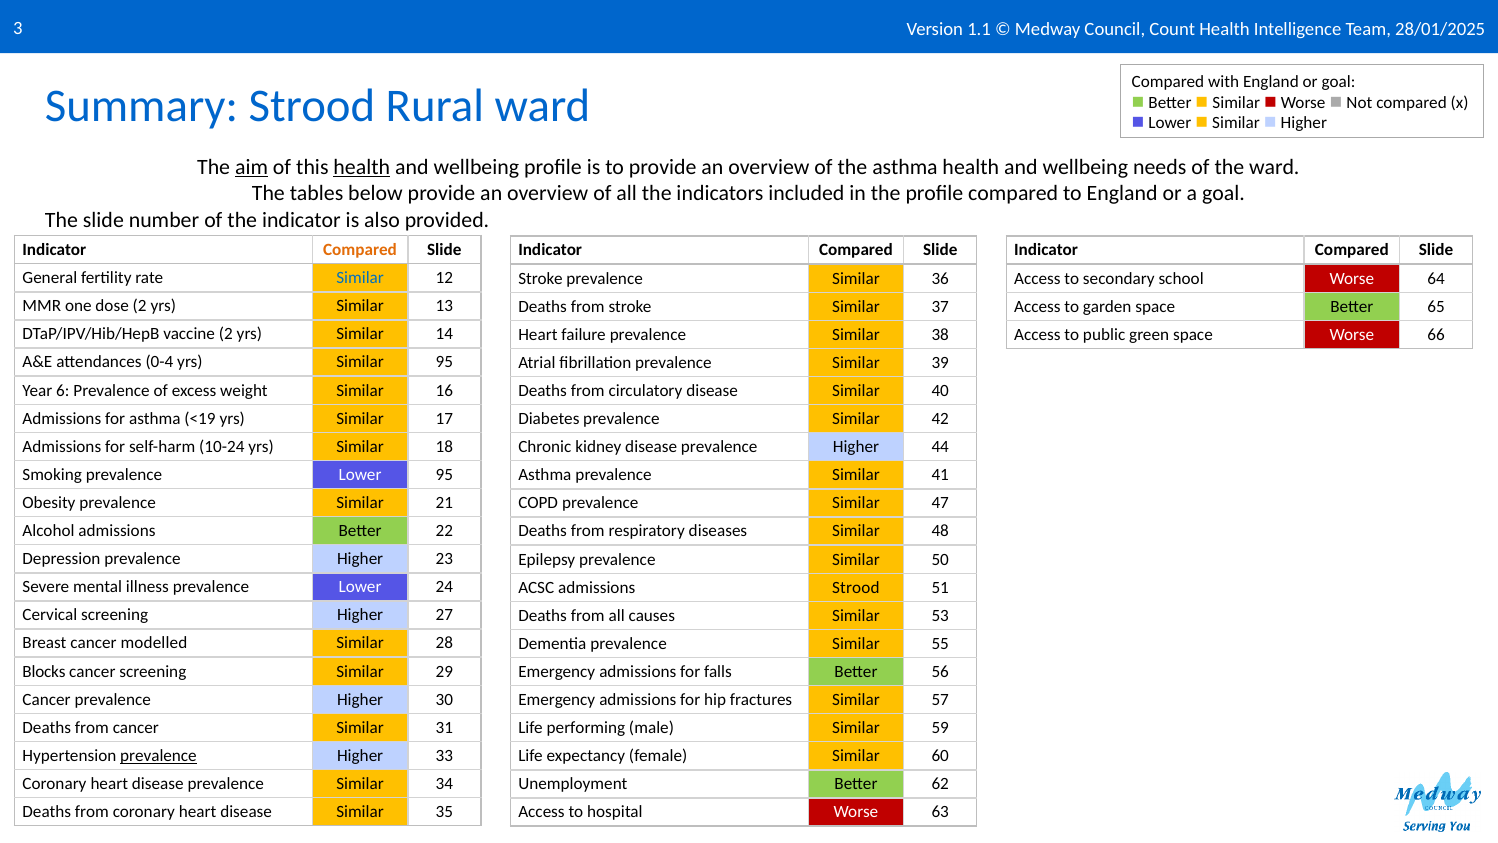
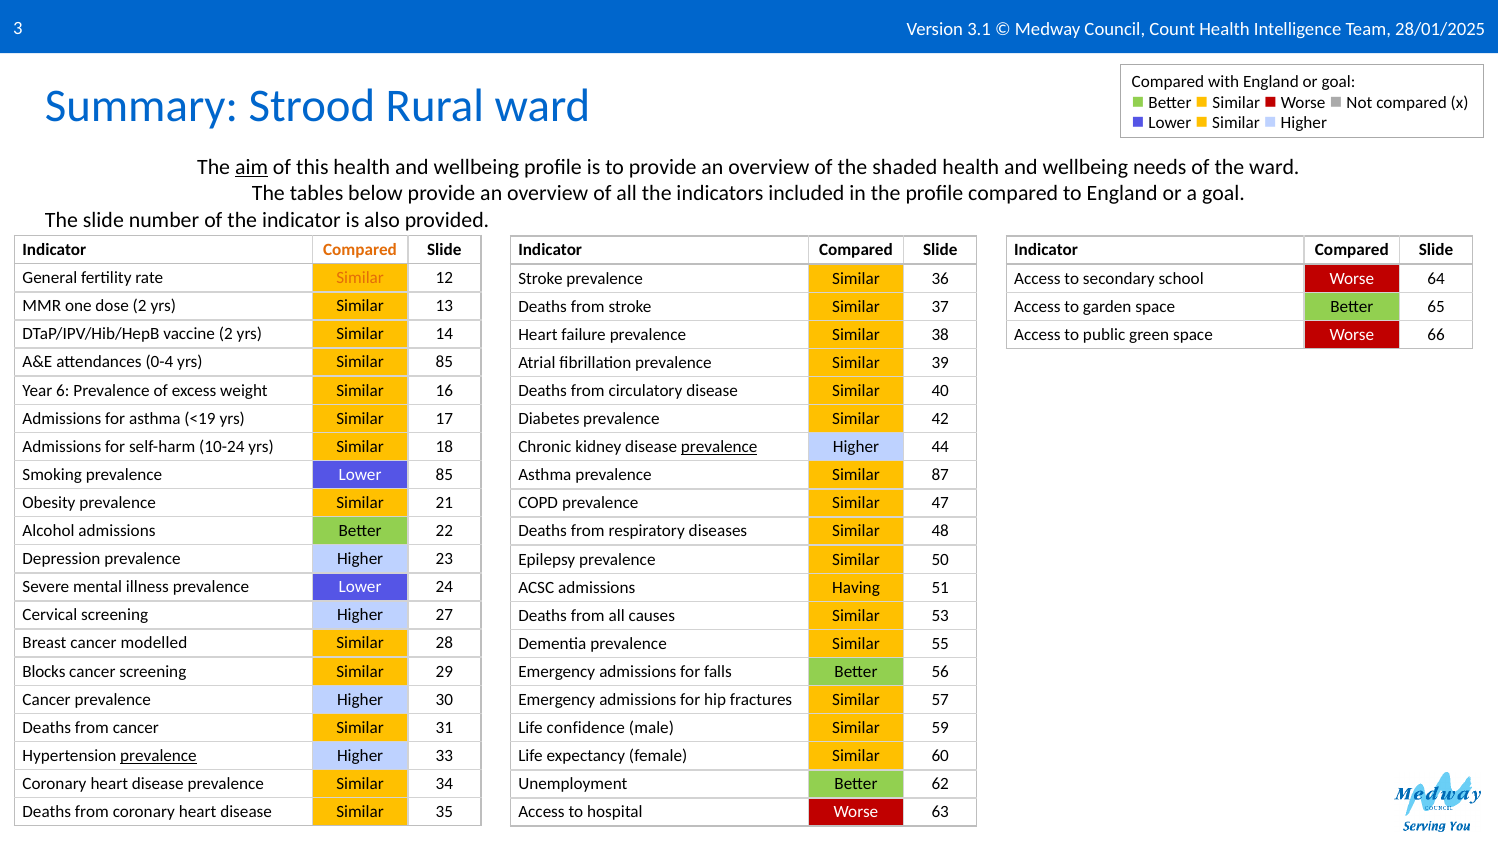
1.1: 1.1 -> 3.1 (979, 29)
health underline: present -> none (362, 167)
the asthma: asthma -> shaded (905, 167)
Similar colour: blue -> orange (360, 278)
Similar 95: 95 -> 85 (444, 362)
prevalence underline: none -> present (719, 447)
Lower 95: 95 -> 85 (444, 475)
41: 41 -> 87 (940, 475)
admissions Strood: Strood -> Having (856, 587)
performing: performing -> confidence (586, 728)
